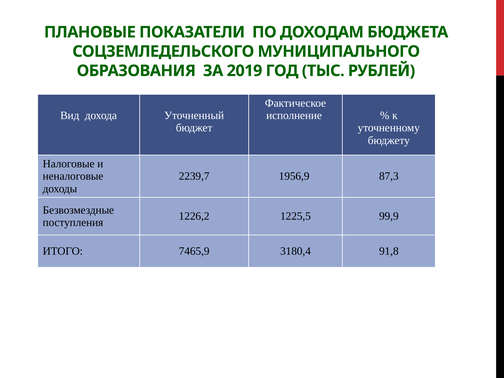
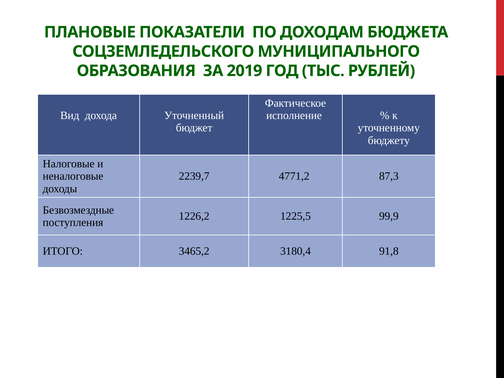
1956,9: 1956,9 -> 4771,2 (294, 176)
7465,9: 7465,9 -> 3465,2 (194, 251)
